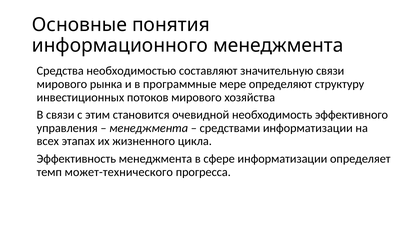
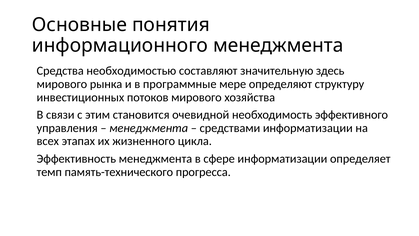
значительную связи: связи -> здесь (330, 71)
может-технического: может-технического -> память-технического (119, 172)
